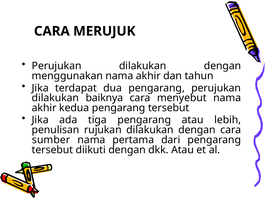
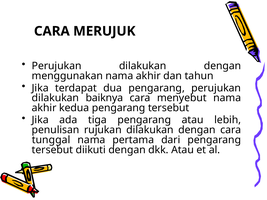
sumber: sumber -> tunggal (51, 140)
